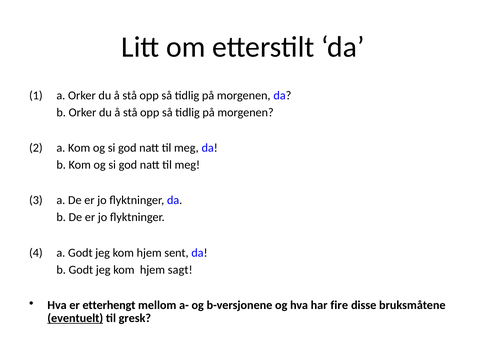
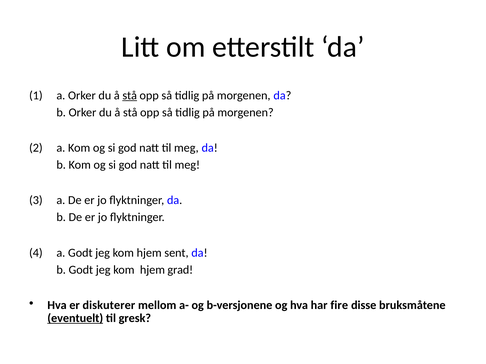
stå underline: none -> present (130, 96)
sagt: sagt -> grad (180, 270)
etterhengt: etterhengt -> diskuterer (109, 306)
